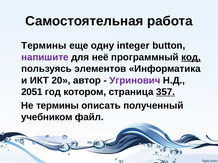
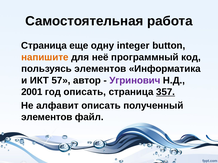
Термины: Термины -> Страница (44, 46)
напишите colour: purple -> orange (45, 57)
код underline: present -> none (191, 57)
20: 20 -> 57 (61, 81)
2051: 2051 -> 2001 (32, 92)
год котором: котором -> описать (85, 92)
Не термины: термины -> алфавит (57, 106)
учебником: учебником -> элементов (47, 117)
